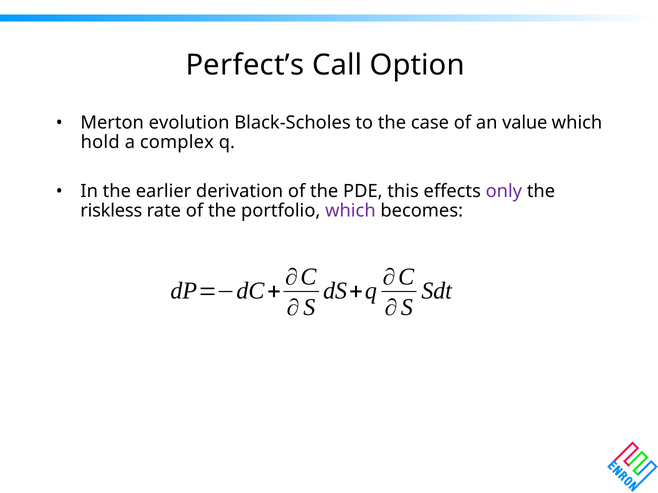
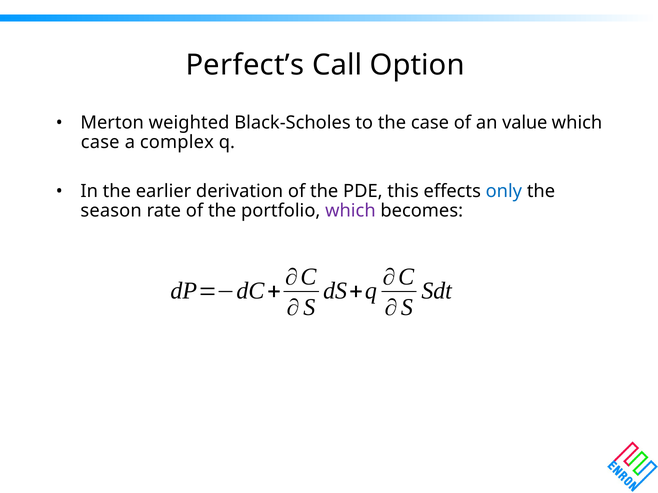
evolution: evolution -> weighted (189, 123)
hold: hold -> case (100, 143)
only colour: purple -> blue (504, 191)
riskless: riskless -> season (111, 211)
